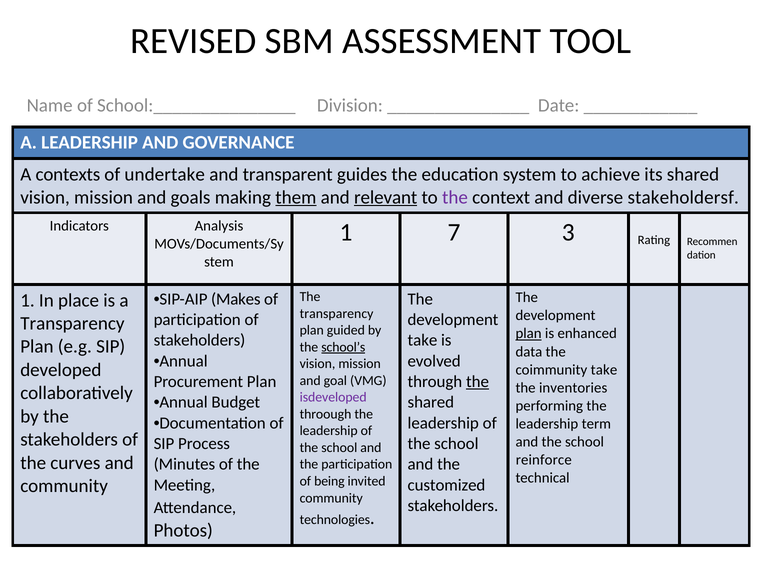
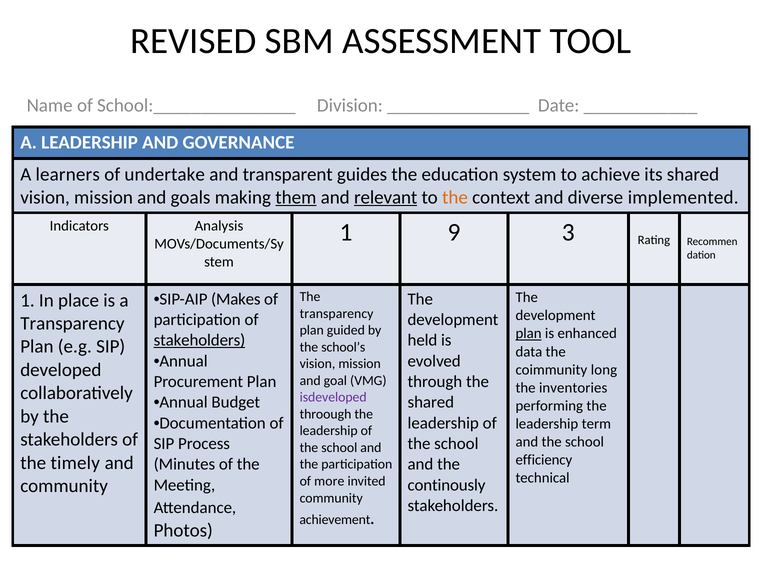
contexts: contexts -> learners (68, 174)
the colour: purple -> orange (455, 198)
stakeholdersf: stakeholdersf -> implemented (683, 198)
7: 7 -> 9 (454, 232)
stakeholders underline: none -> present (199, 341)
take: take -> held (422, 341)
school’s underline: present -> none (343, 347)
coimmunity take: take -> long (604, 370)
the underline: present -> none (477, 382)
reinforce: reinforce -> efficiency (544, 460)
curves: curves -> timely (75, 463)
being: being -> more (329, 482)
customized: customized -> continously (447, 485)
technologies: technologies -> achievement (335, 520)
